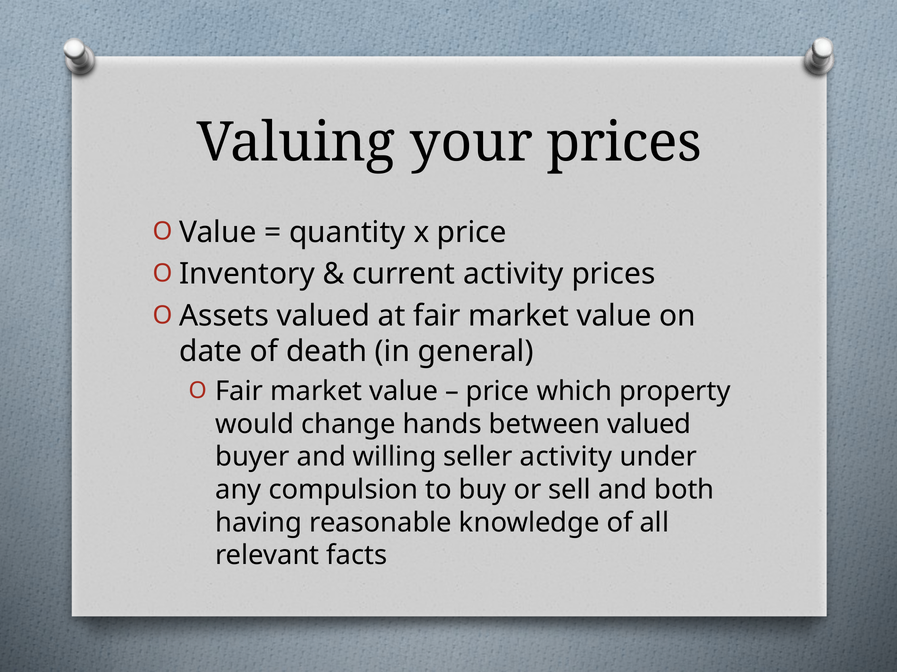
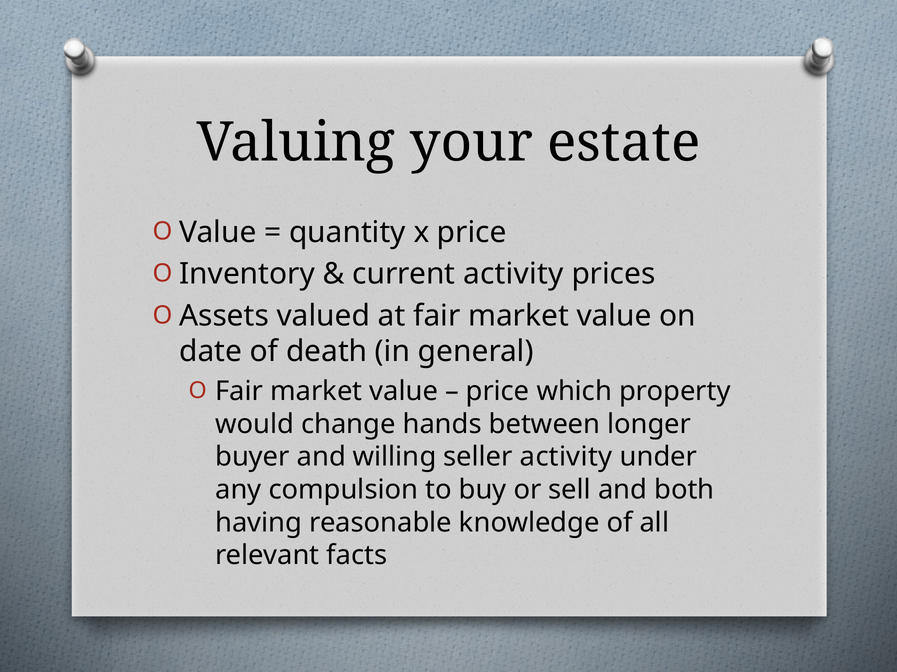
your prices: prices -> estate (624, 143)
between valued: valued -> longer (649, 425)
